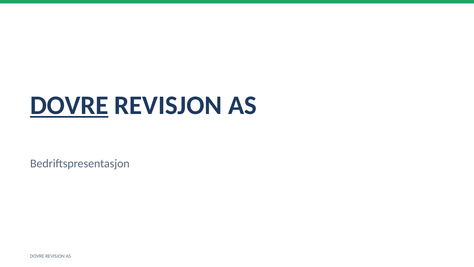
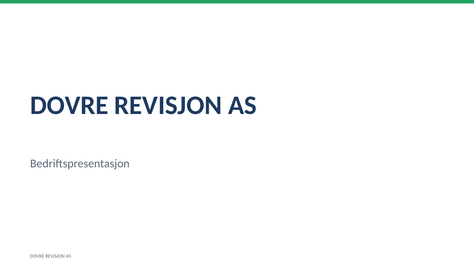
DOVRE underline: present -> none (69, 105)
